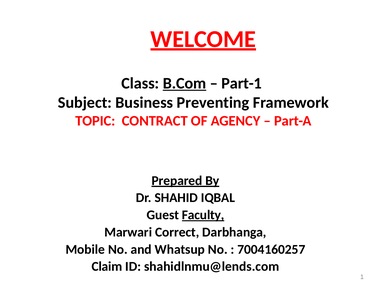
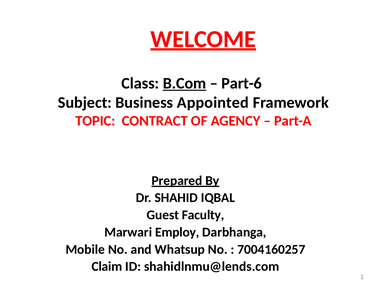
Part-1: Part-1 -> Part-6 (242, 83)
Preventing: Preventing -> Appointed (213, 103)
Faculty underline: present -> none (203, 215)
Correct: Correct -> Employ (177, 232)
